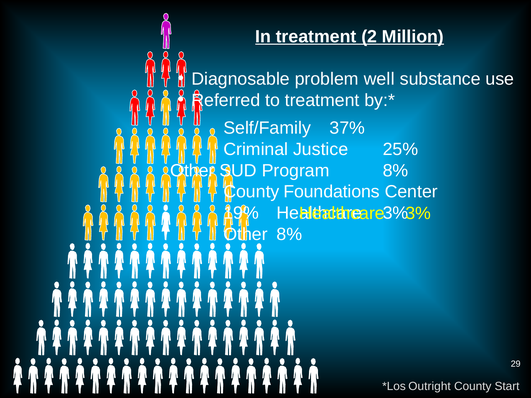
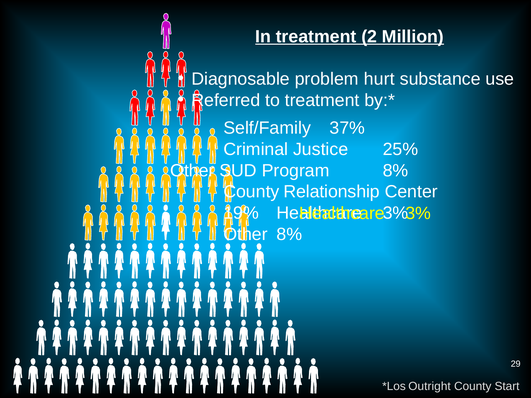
well: well -> hurt (379, 79)
Foundations: Foundations -> Relationship (332, 192)
